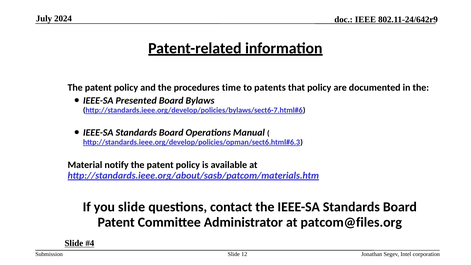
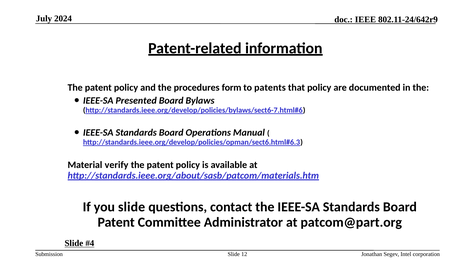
time: time -> form (232, 88)
notify: notify -> verify (117, 165)
patcom@files.org: patcom@files.org -> patcom@part.org (351, 222)
